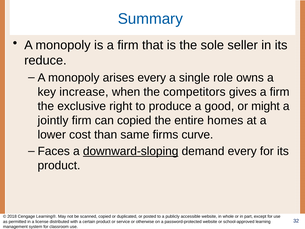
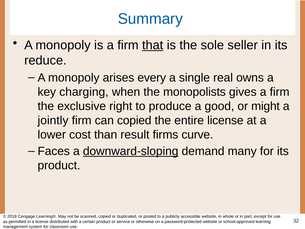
that underline: none -> present (153, 45)
role: role -> real (223, 78)
increase: increase -> charging (84, 92)
competitors: competitors -> monopolists (194, 92)
entire homes: homes -> license (225, 120)
same: same -> result (135, 134)
demand every: every -> many (242, 151)
